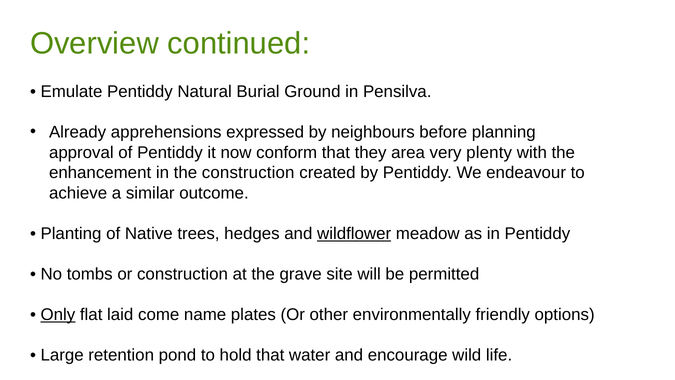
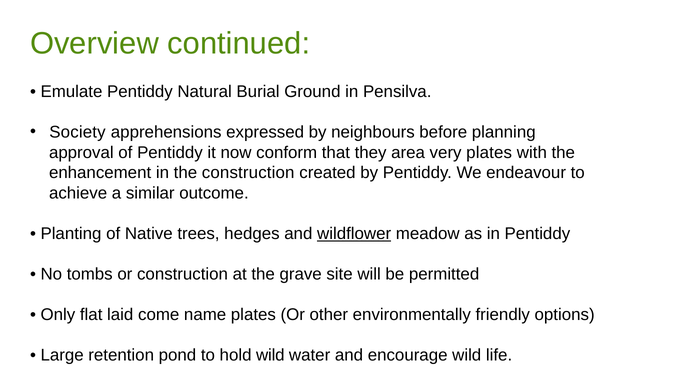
Already: Already -> Society (77, 132)
very plenty: plenty -> plates (489, 152)
Only underline: present -> none (58, 314)
hold that: that -> wild (270, 355)
